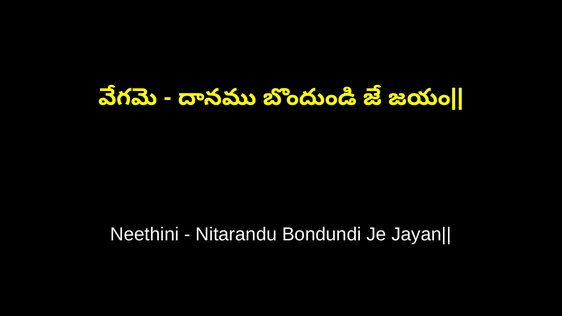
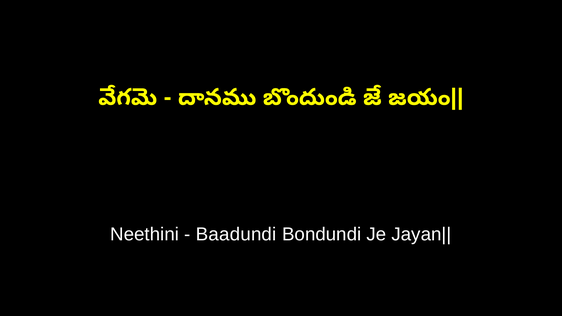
Nitarandu: Nitarandu -> Baadundi (236, 235)
